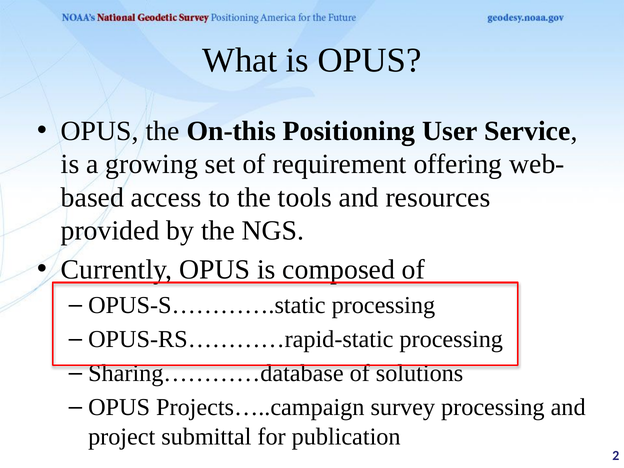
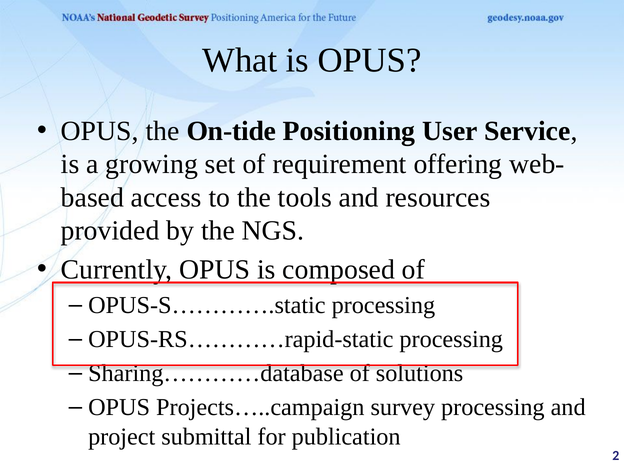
On-this: On-this -> On-tide (231, 131)
